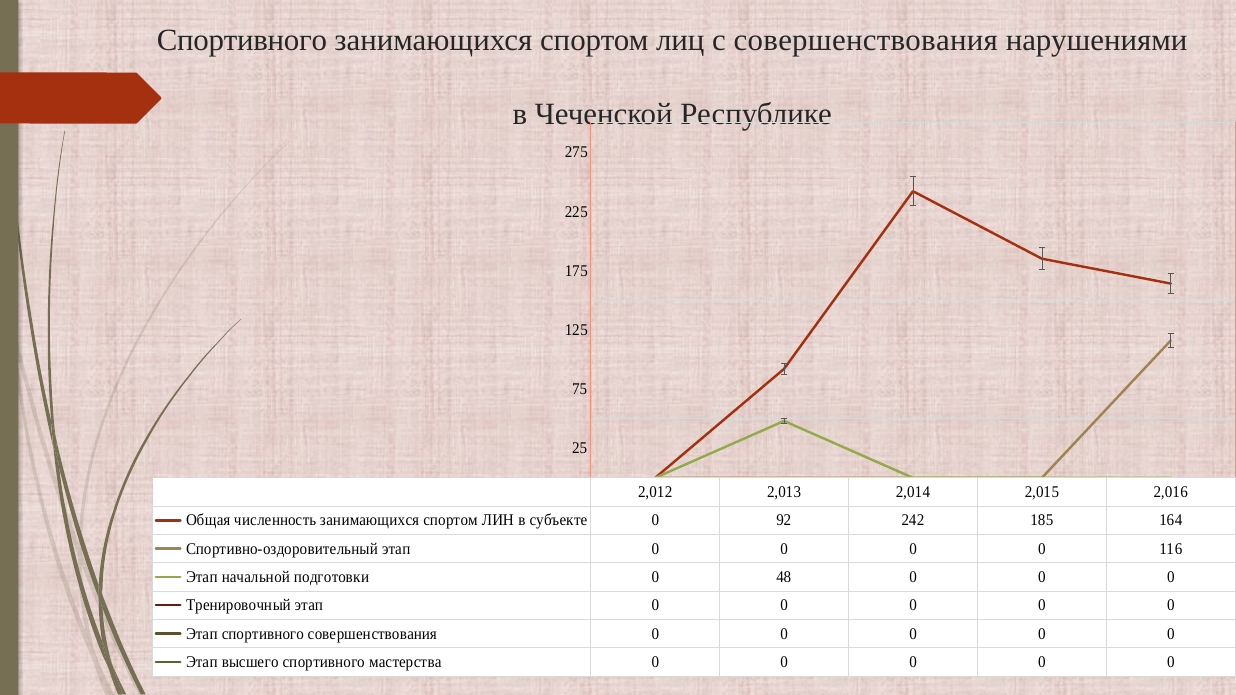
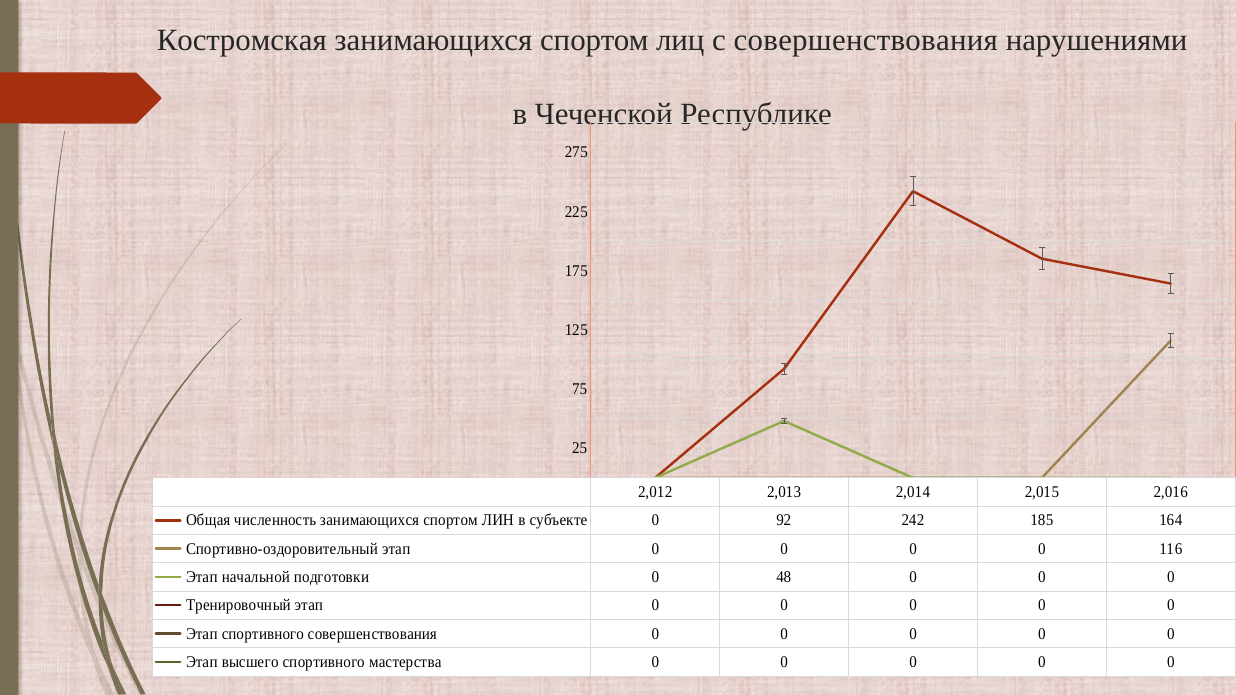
Спортивного: Спортивного -> Костромская (242, 41)
